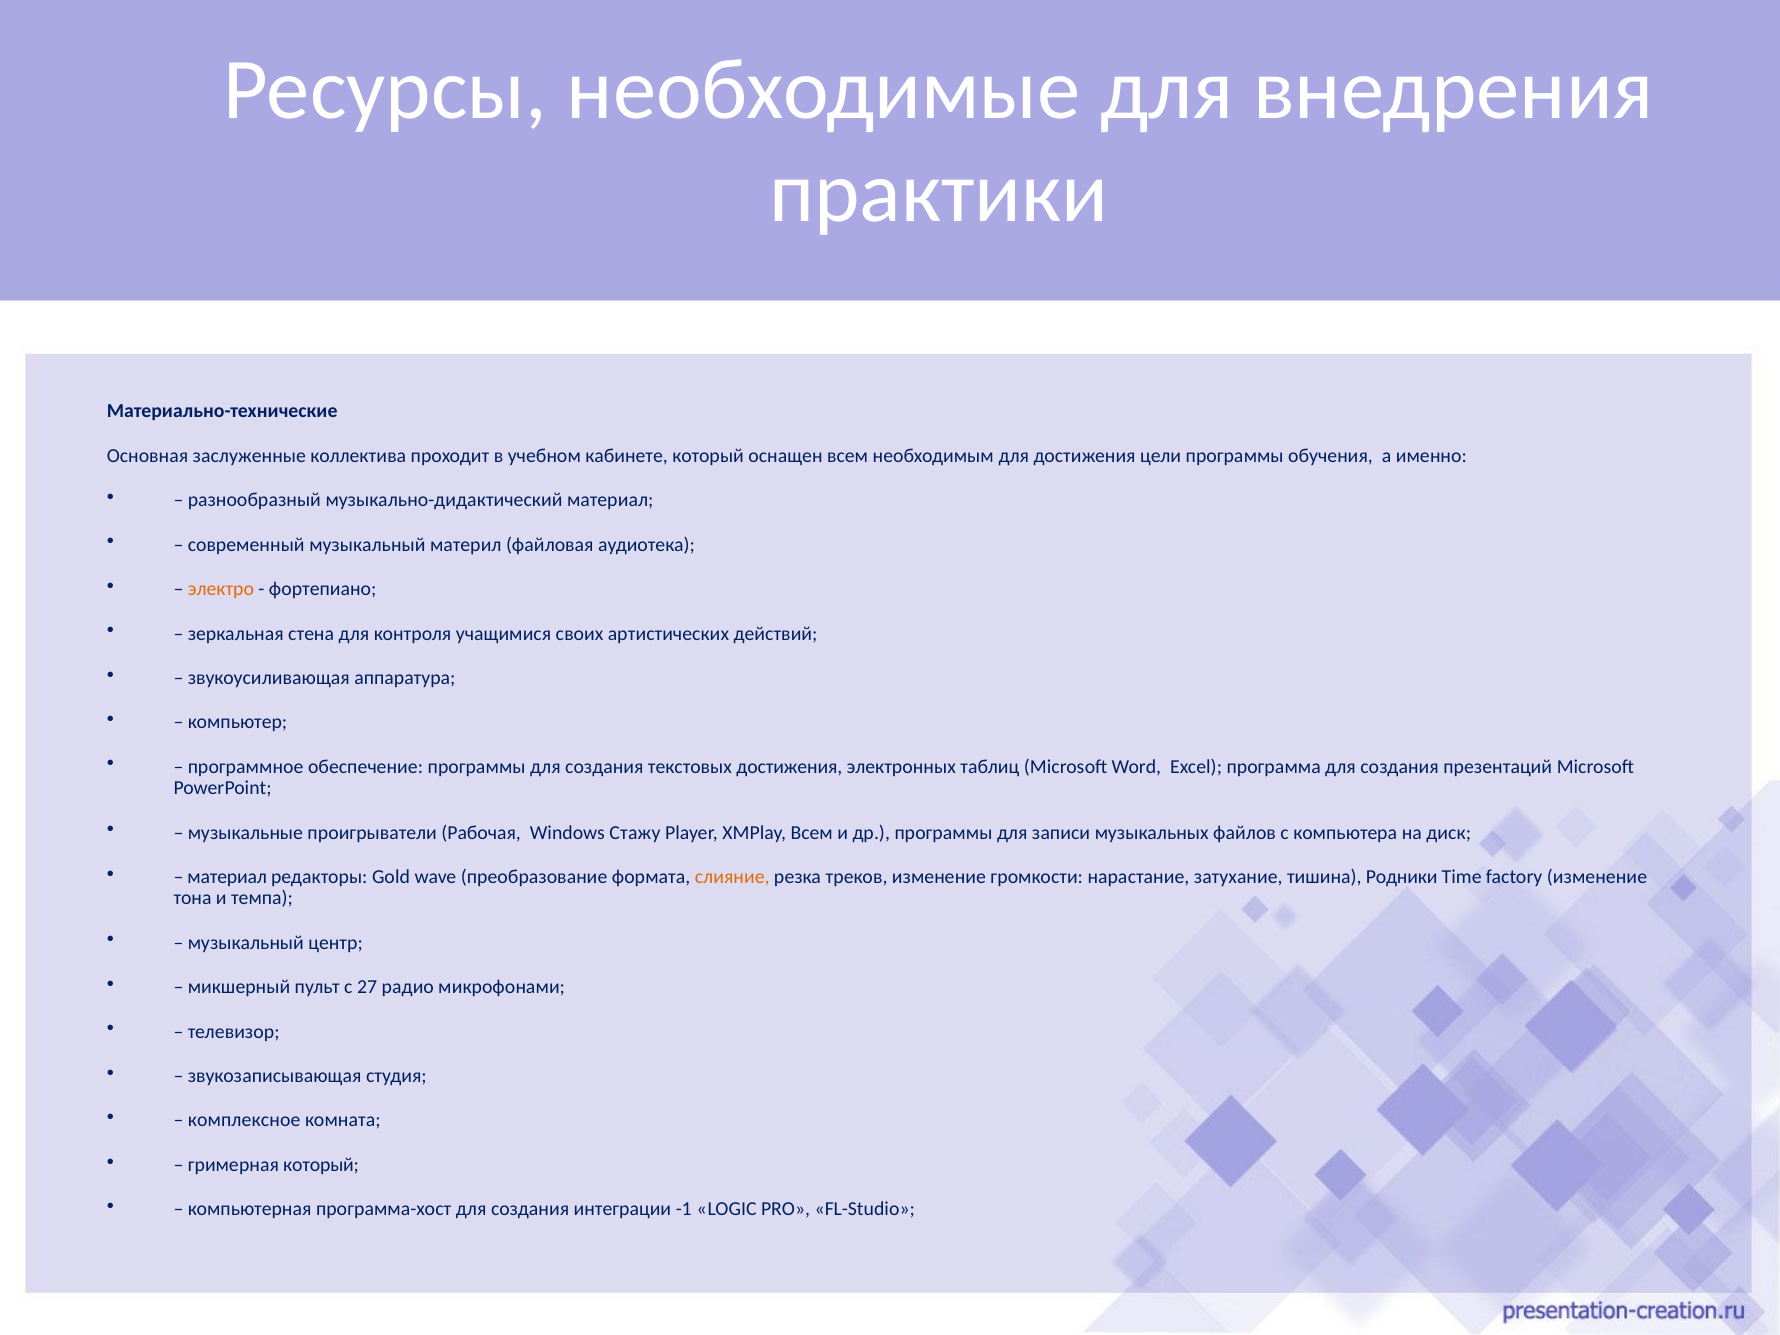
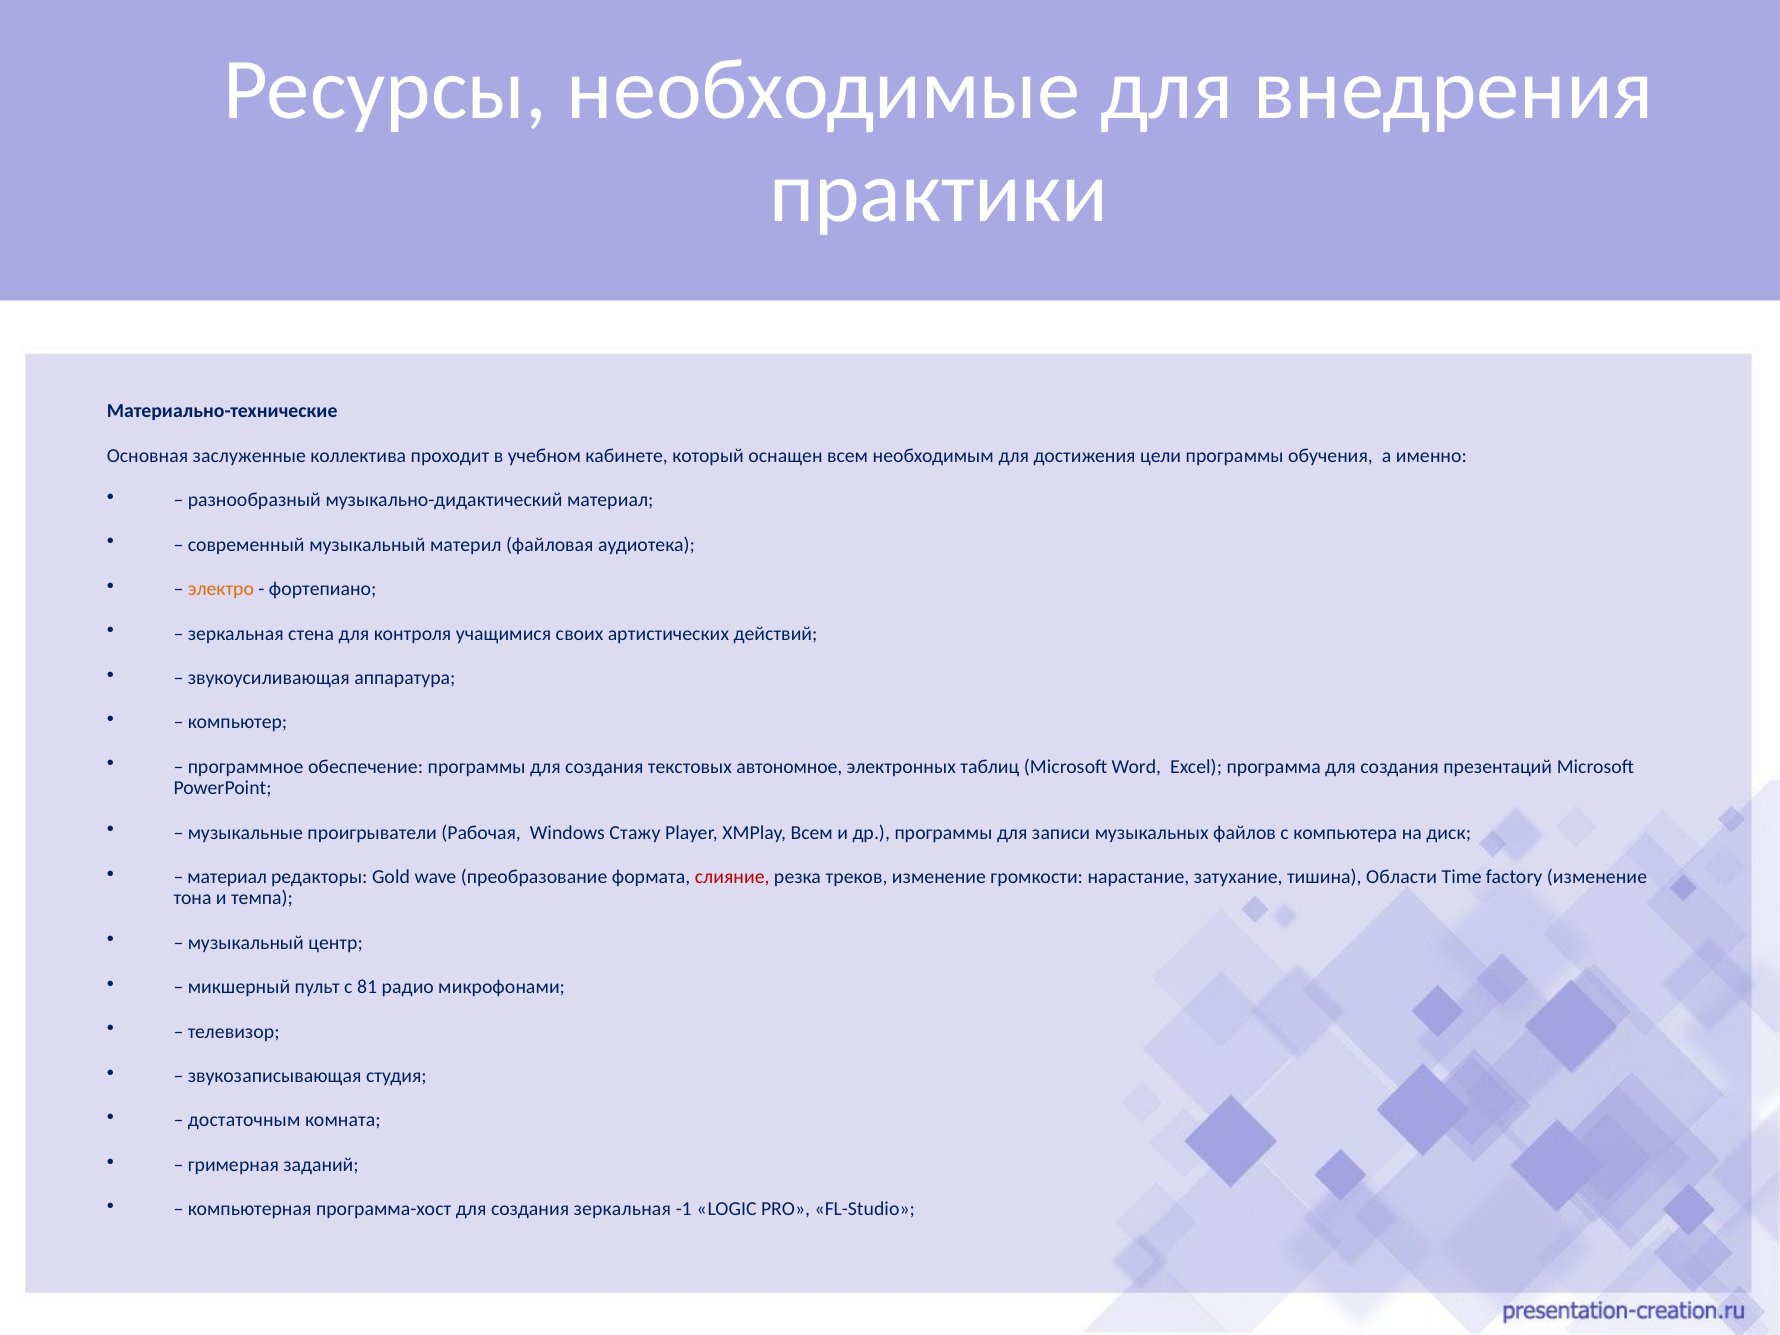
текстовых достижения: достижения -> автономное (789, 767)
слияние colour: orange -> red (732, 877)
Родники: Родники -> Области (1401, 877)
27: 27 -> 81 (367, 987)
комплексное: комплексное -> достаточным (244, 1120)
гримерная который: который -> заданий (321, 1165)
создания интеграции: интеграции -> зеркальная (622, 1209)
